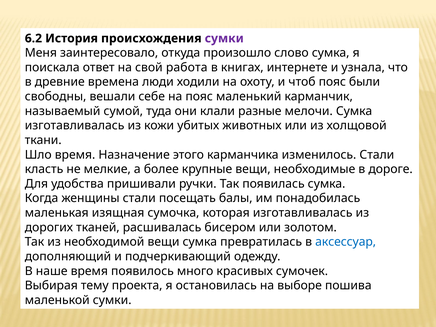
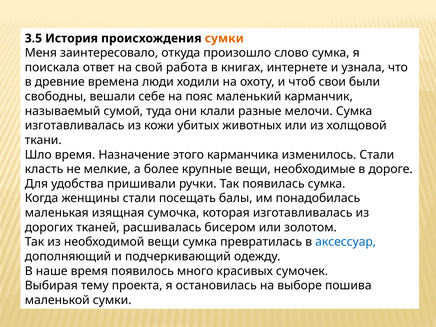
6.2: 6.2 -> 3.5 (33, 38)
сумки colour: purple -> orange (224, 38)
чтоб пояс: пояс -> свои (332, 82)
